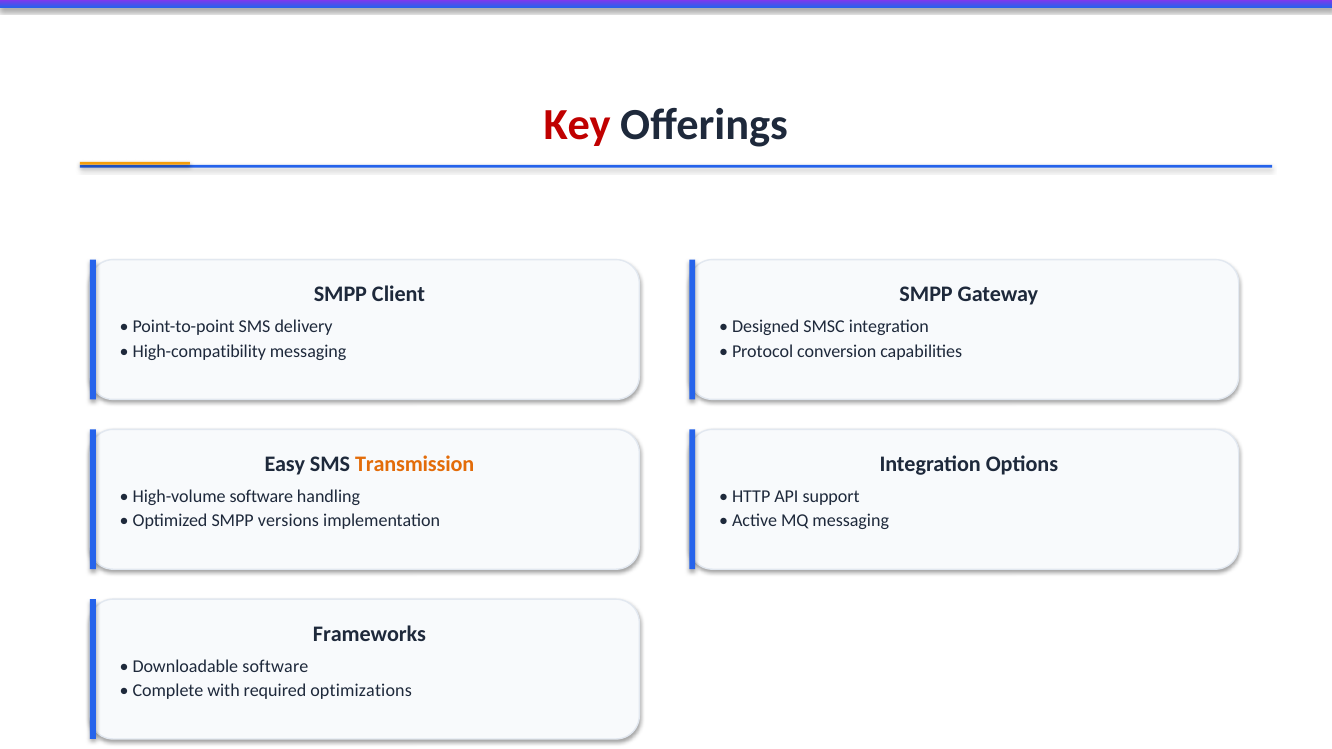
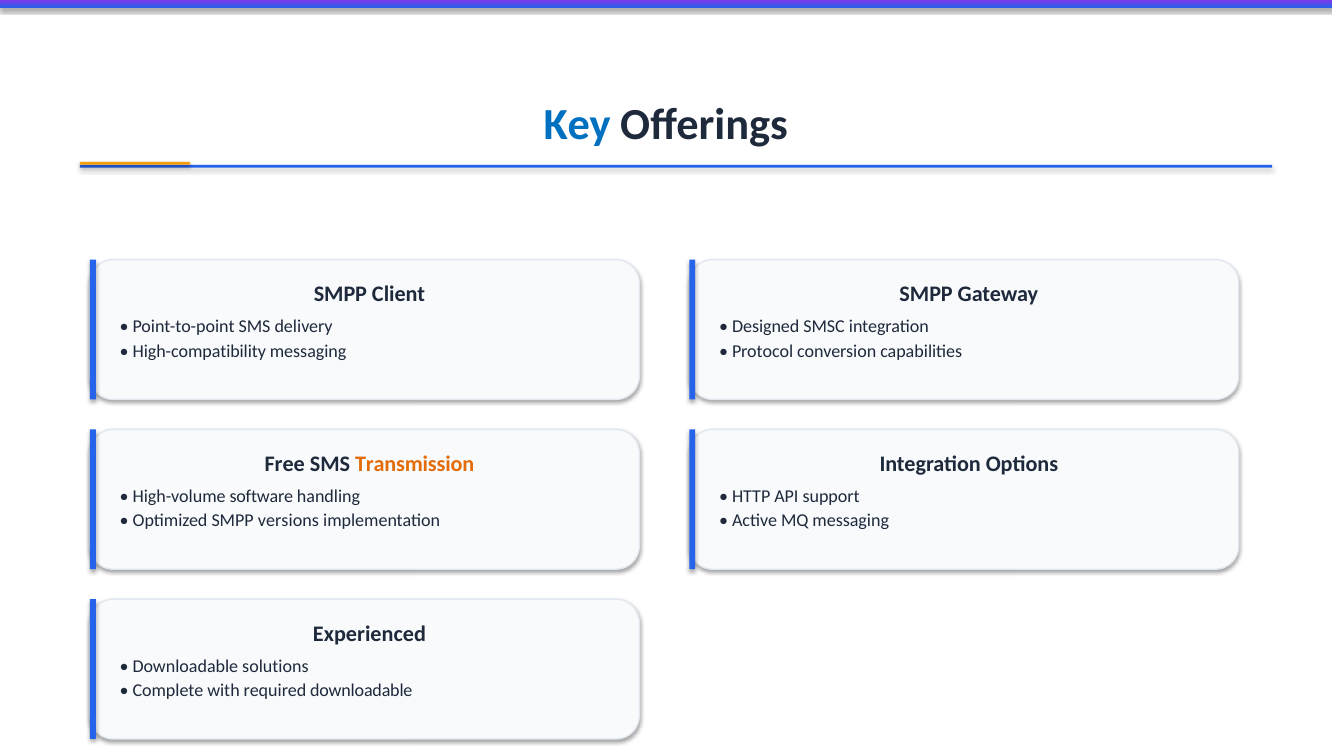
Key colour: red -> blue (577, 125)
Easy: Easy -> Free (285, 464)
Frameworks: Frameworks -> Experienced (369, 634)
Downloadable software: software -> solutions (275, 666)
required optimizations: optimizations -> downloadable (361, 691)
